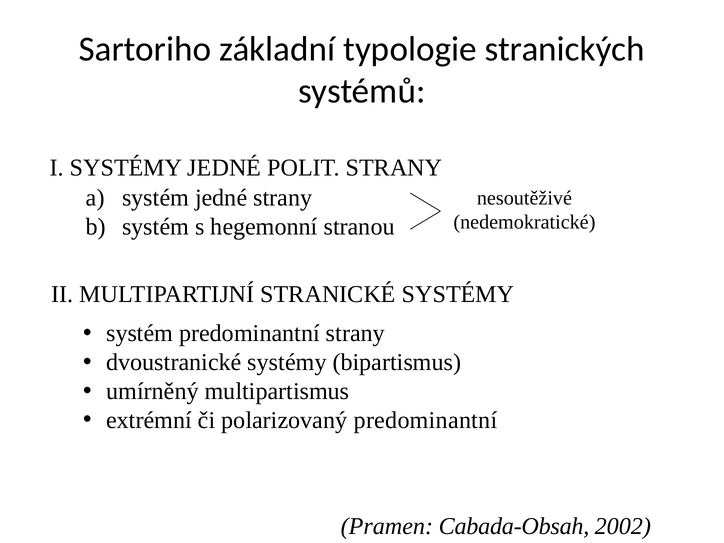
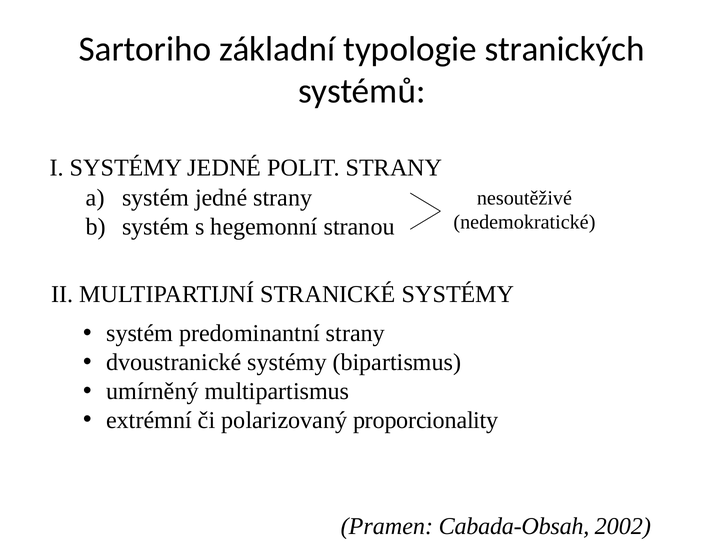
polarizovaný predominantní: predominantní -> proporcionality (426, 420)
